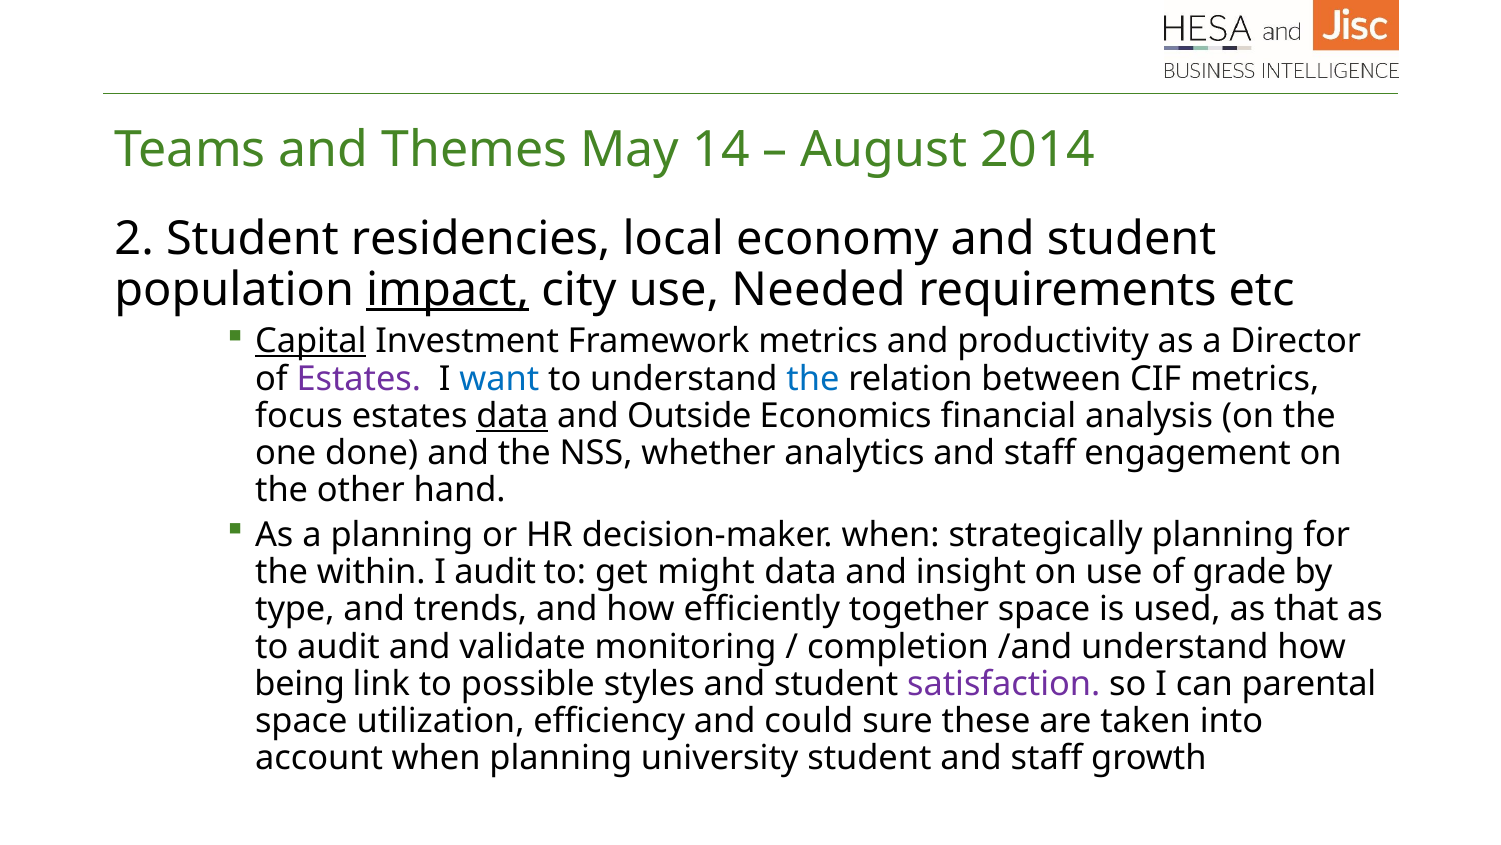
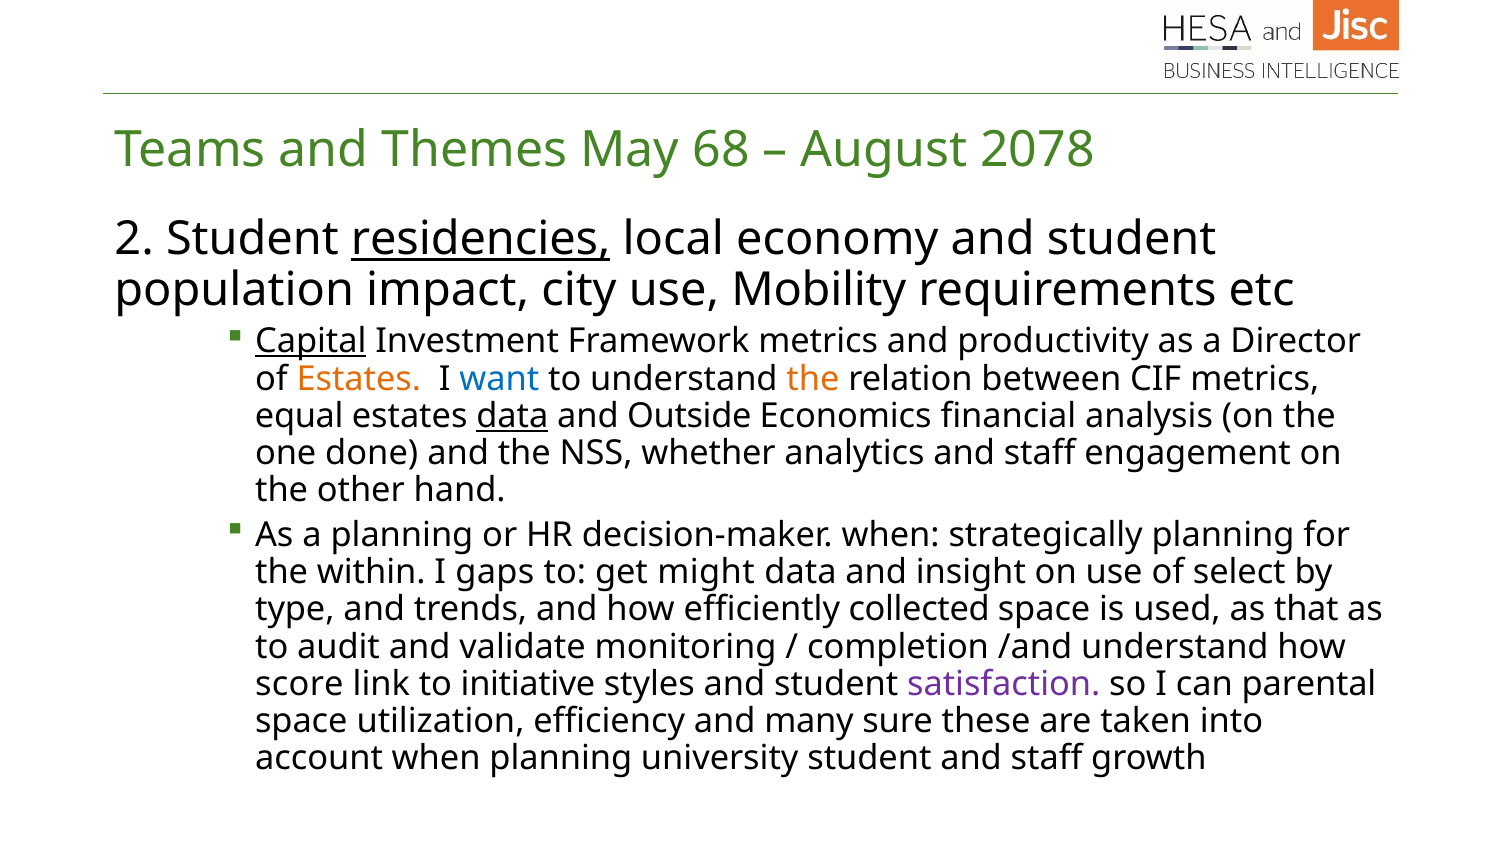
14: 14 -> 68 (721, 150)
2014: 2014 -> 2078 (1038, 150)
residencies underline: none -> present (481, 239)
impact underline: present -> none (448, 289)
Needed: Needed -> Mobility (819, 289)
Estates colour: purple -> orange (359, 378)
the colour: blue -> orange (813, 378)
focus: focus -> equal (299, 416)
I audit: audit -> gaps (495, 572)
grade: grade -> select (1239, 572)
together: together -> collected (919, 609)
being: being -> score (299, 683)
possible: possible -> initiative (528, 683)
could: could -> many (809, 720)
